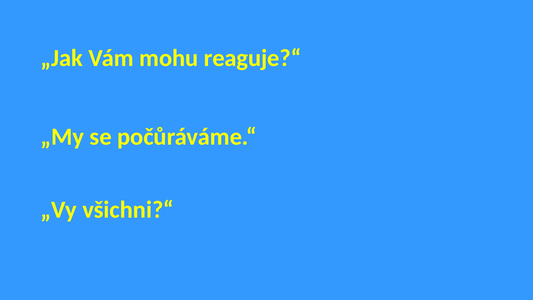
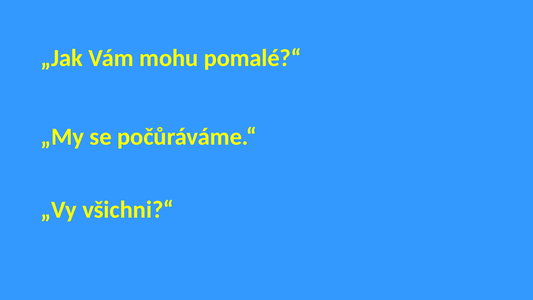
reaguje?“: reaguje?“ -> pomalé?“ (253, 58)
